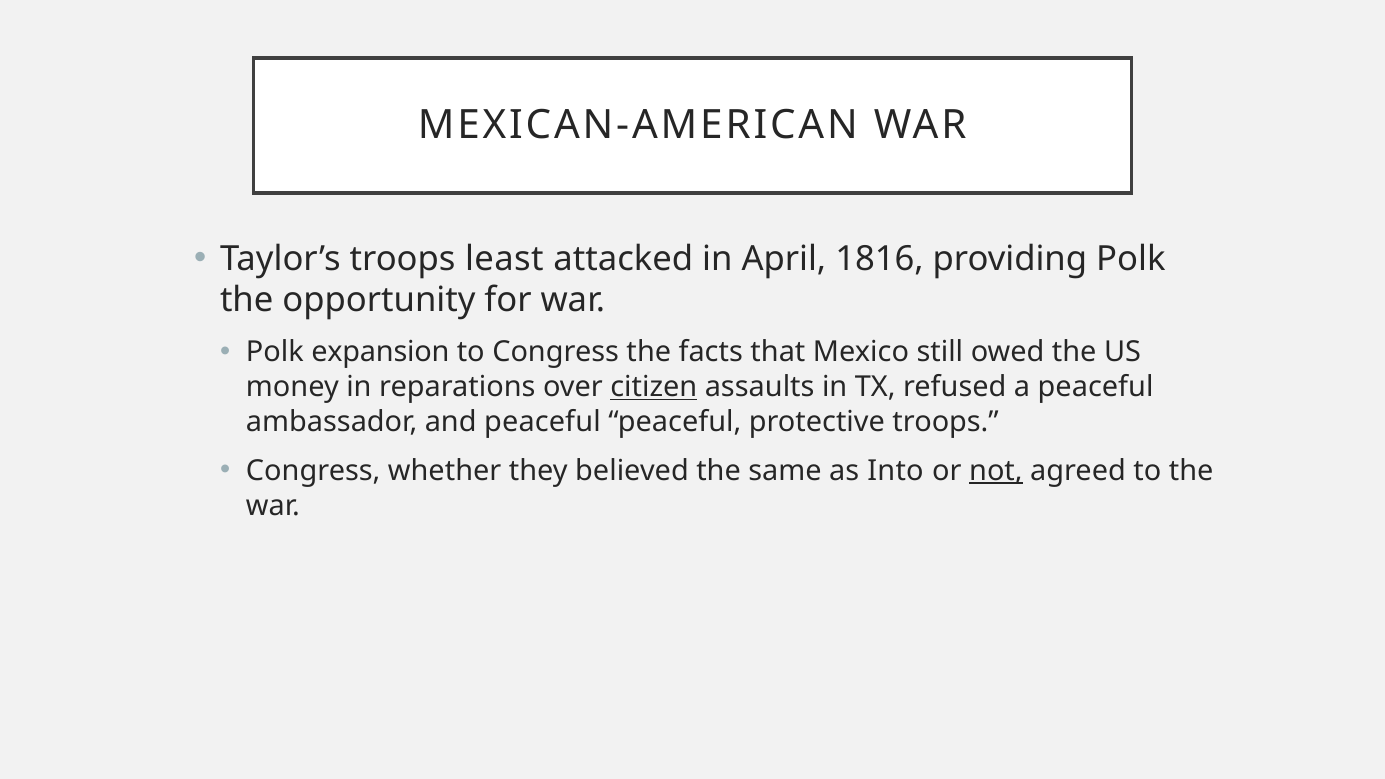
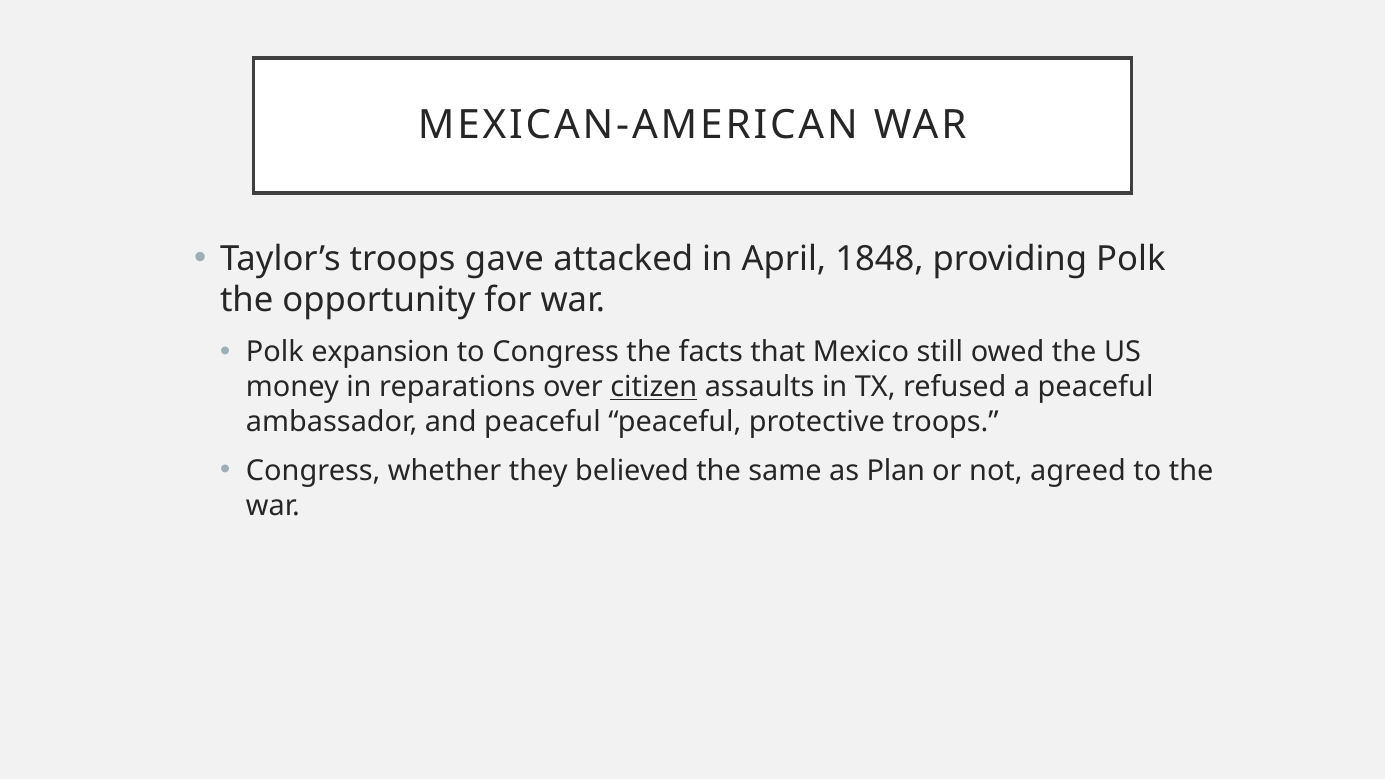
least: least -> gave (504, 259)
1816: 1816 -> 1848 (879, 259)
Into: Into -> Plan (896, 471)
not underline: present -> none (996, 471)
